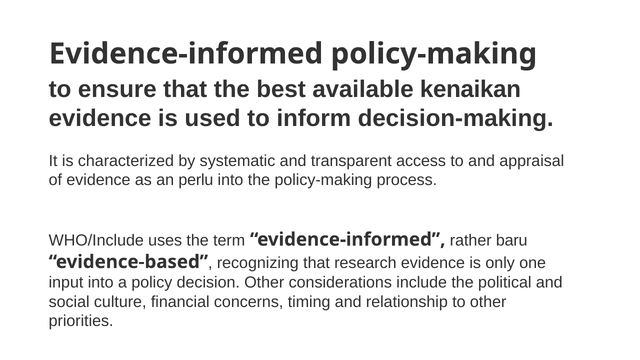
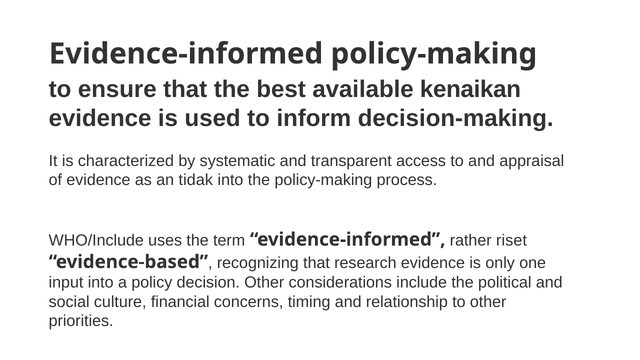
perlu: perlu -> tidak (196, 180)
baru: baru -> riset (512, 240)
